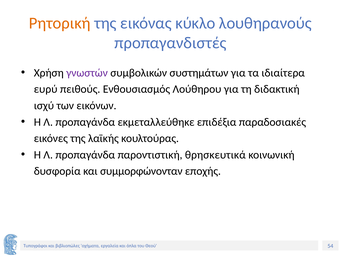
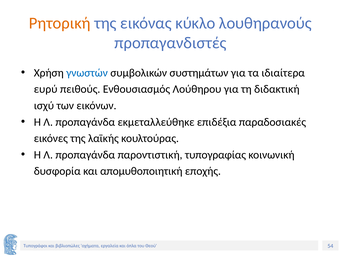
γνωστών colour: purple -> blue (87, 73)
θρησκευτικά: θρησκευτικά -> τυπογραφίας (215, 155)
συμμορφώνονταν: συμμορφώνονταν -> απομυθοποιητική (141, 171)
